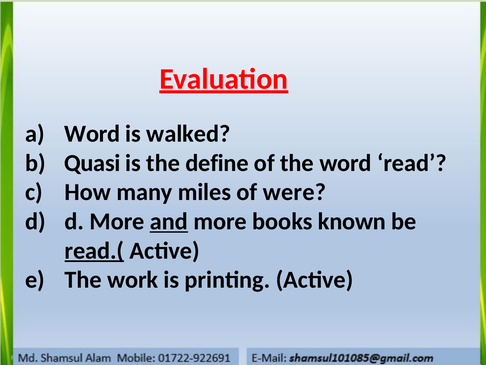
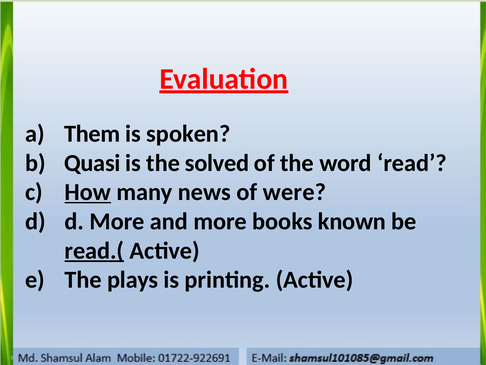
Word: Word -> Them (92, 134)
walked: walked -> spoken (188, 134)
define: define -> solved (217, 163)
How underline: none -> present (88, 192)
miles: miles -> news (204, 192)
and underline: present -> none (169, 221)
work: work -> plays (133, 279)
